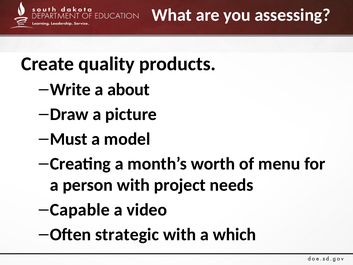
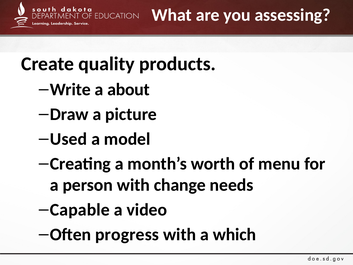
Must: Must -> Used (69, 139)
project: project -> change (180, 185)
strategic: strategic -> progress (127, 234)
